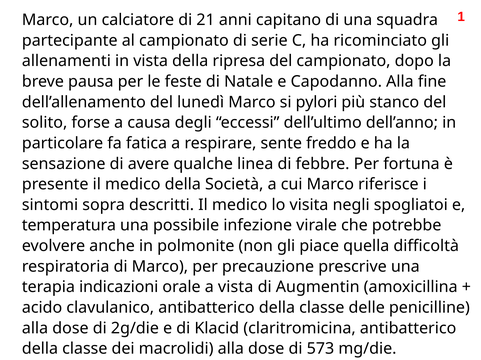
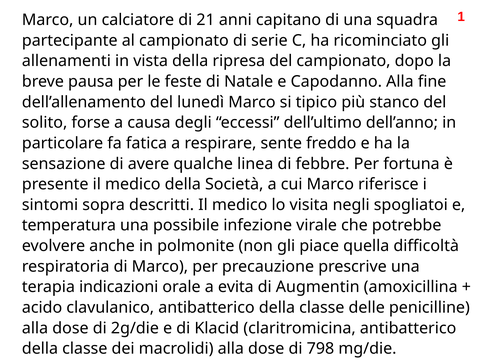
pylori: pylori -> tipico (316, 102)
a vista: vista -> evita (236, 288)
573: 573 -> 798 (320, 349)
